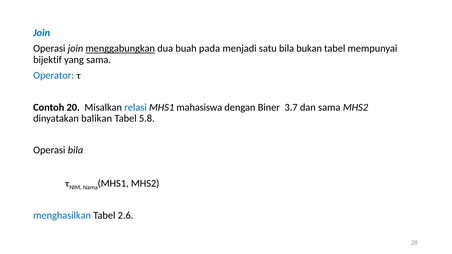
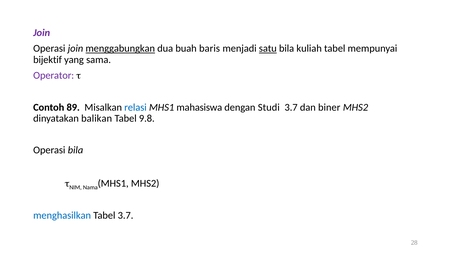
Join colour: blue -> purple (42, 33)
pada: pada -> baris (210, 49)
satu underline: none -> present (268, 49)
bukan: bukan -> kuliah (309, 49)
Operator colour: blue -> purple (54, 76)
20: 20 -> 89 (73, 107)
Biner: Biner -> Studi (269, 107)
dan sama: sama -> biner (329, 107)
5.8: 5.8 -> 9.8 (147, 119)
Tabel 2.6: 2.6 -> 3.7 (126, 216)
